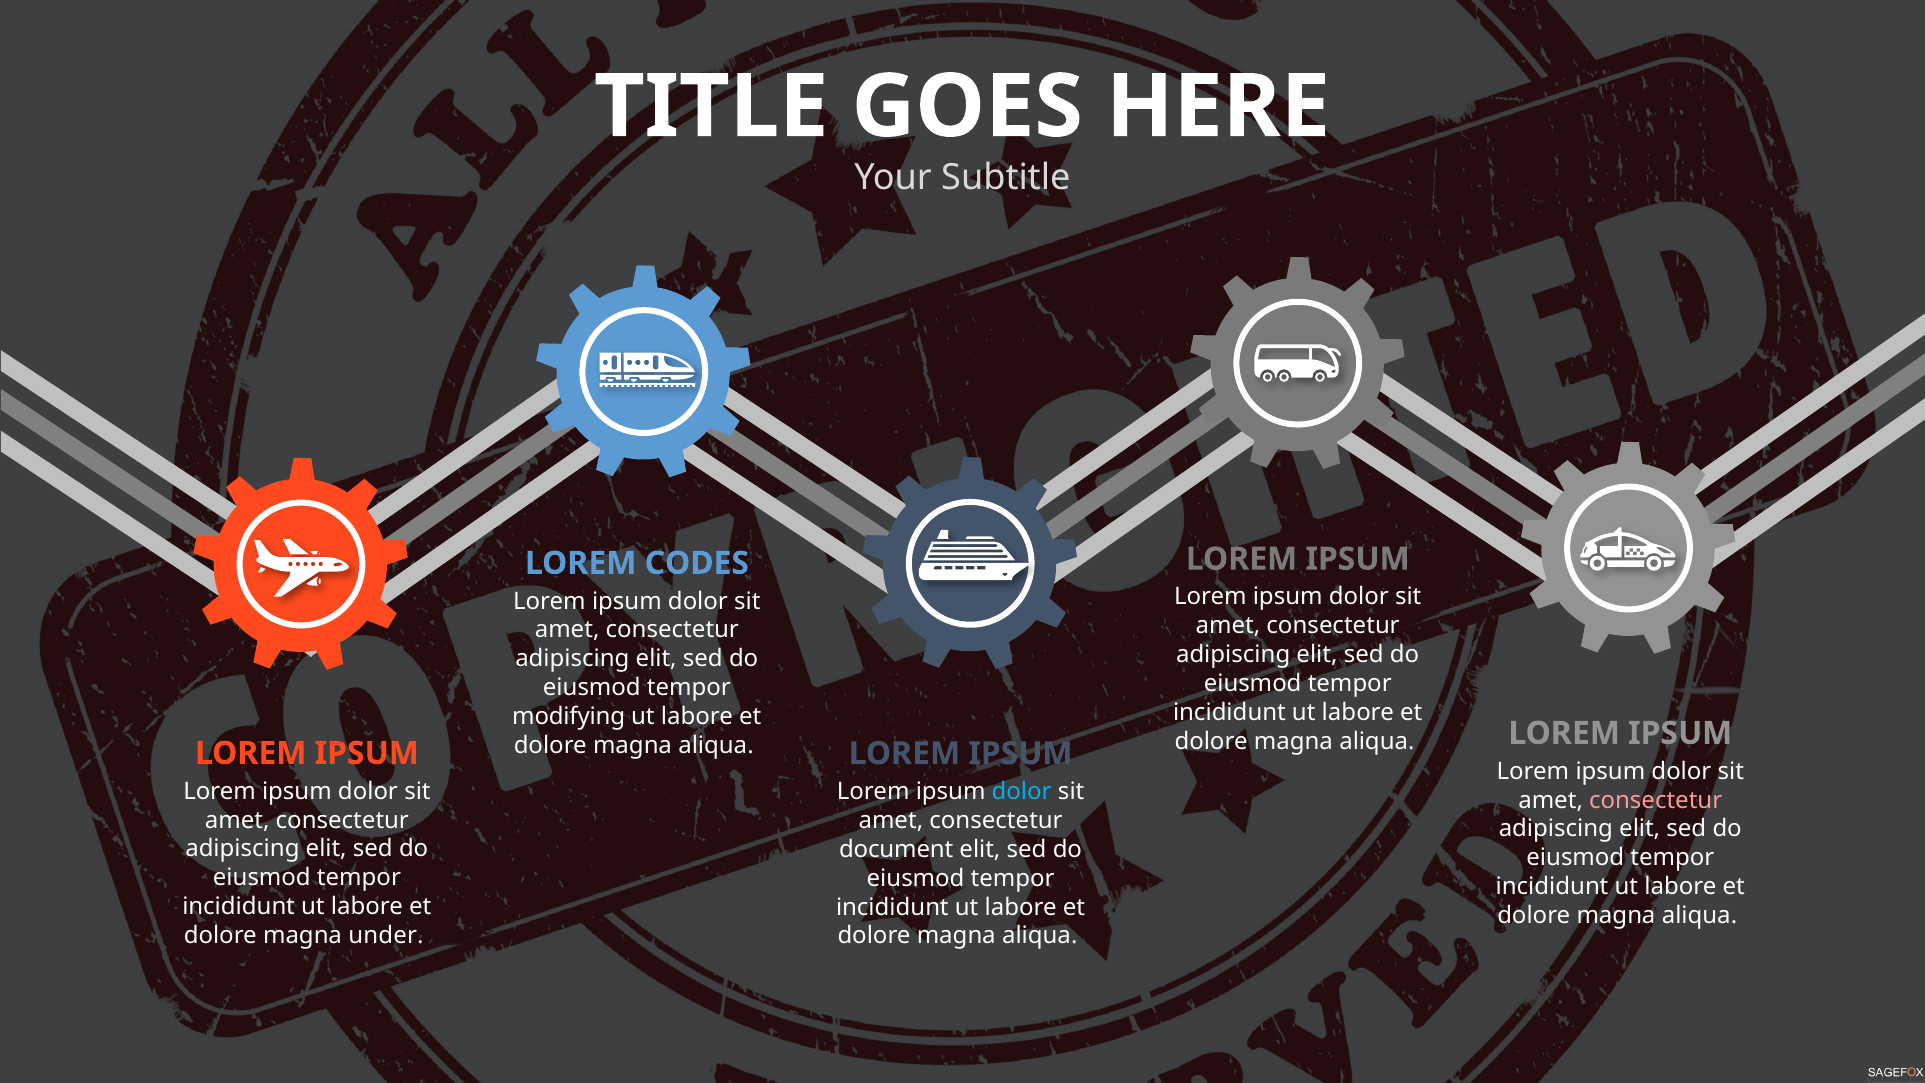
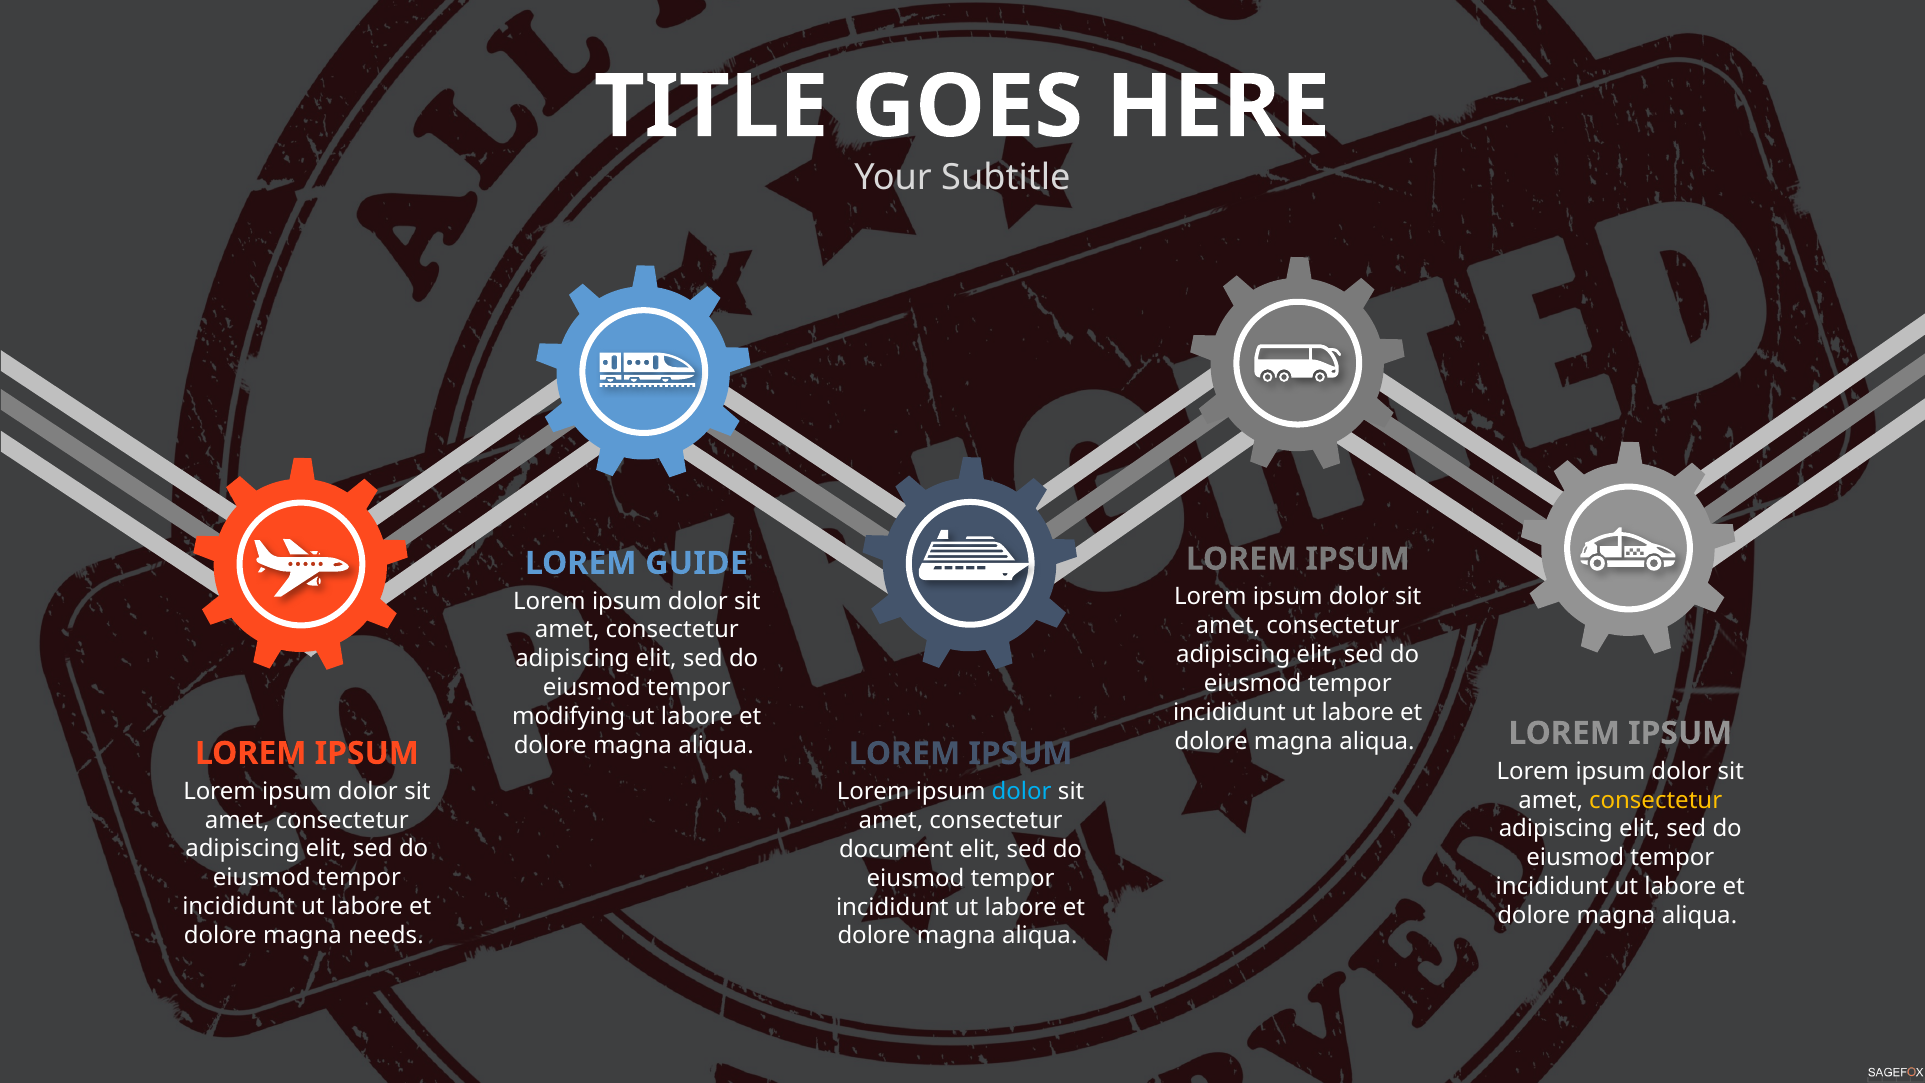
CODES: CODES -> GUIDE (697, 563)
consectetur colour: pink -> yellow (1656, 800)
under: under -> needs (386, 935)
